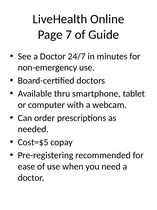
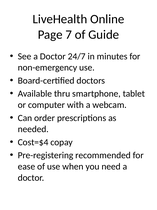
Cost=$5: Cost=$5 -> Cost=$4 (33, 142)
